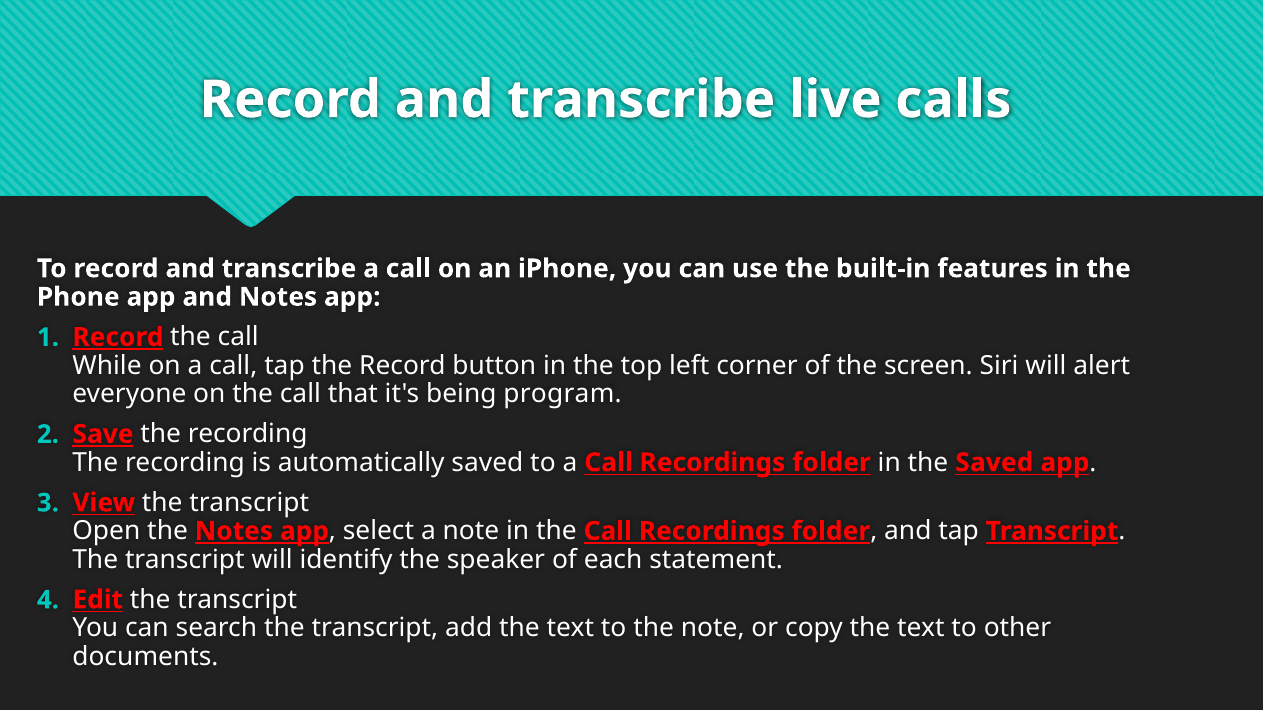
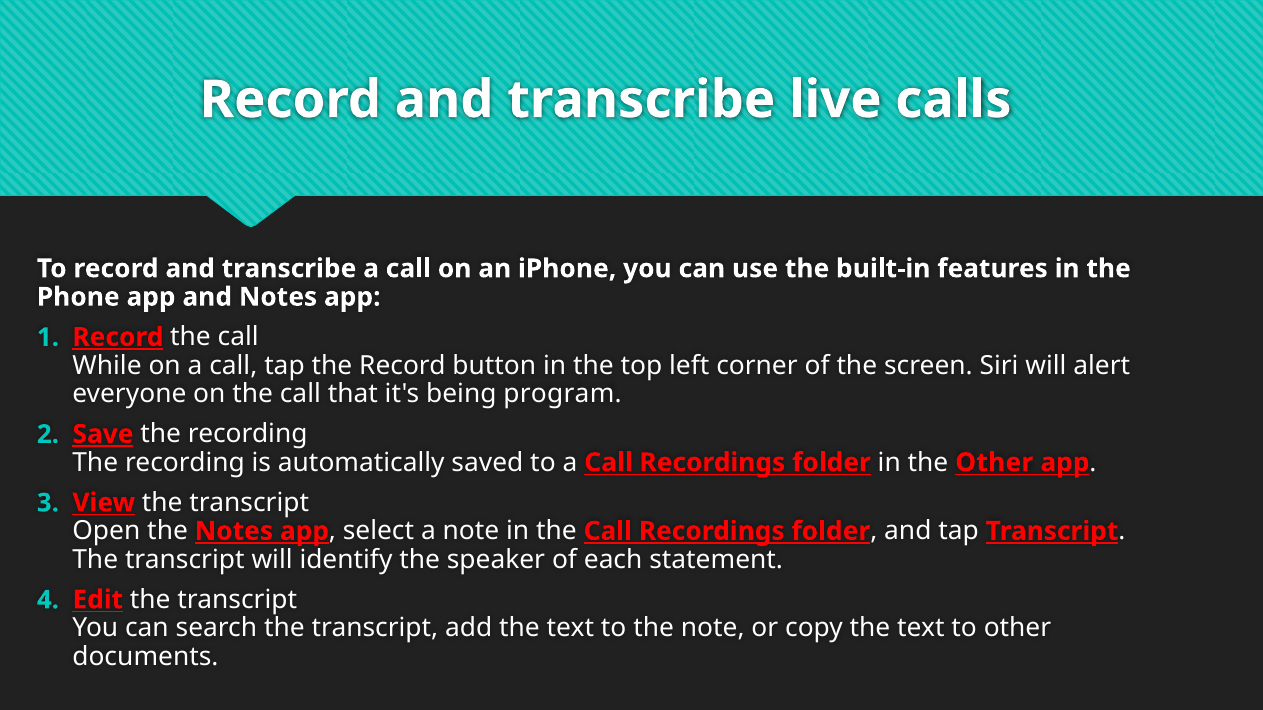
the Saved: Saved -> Other (994, 463)
